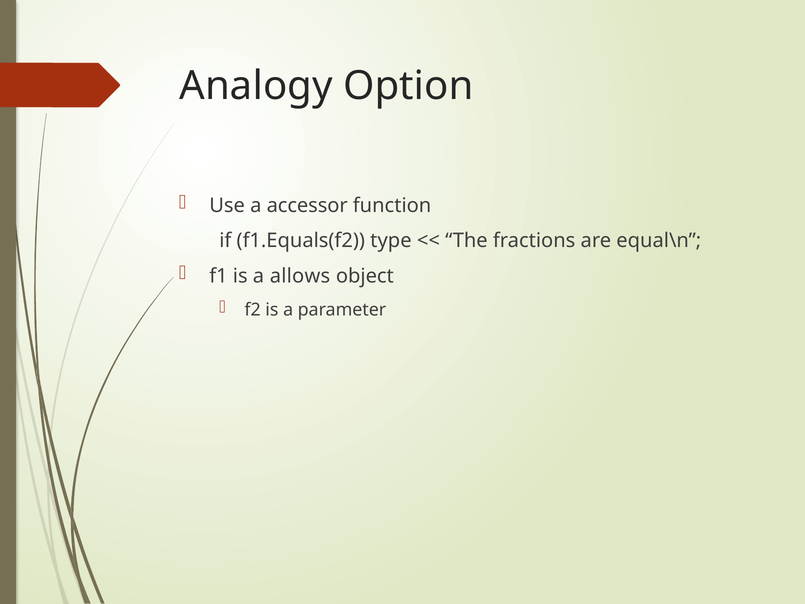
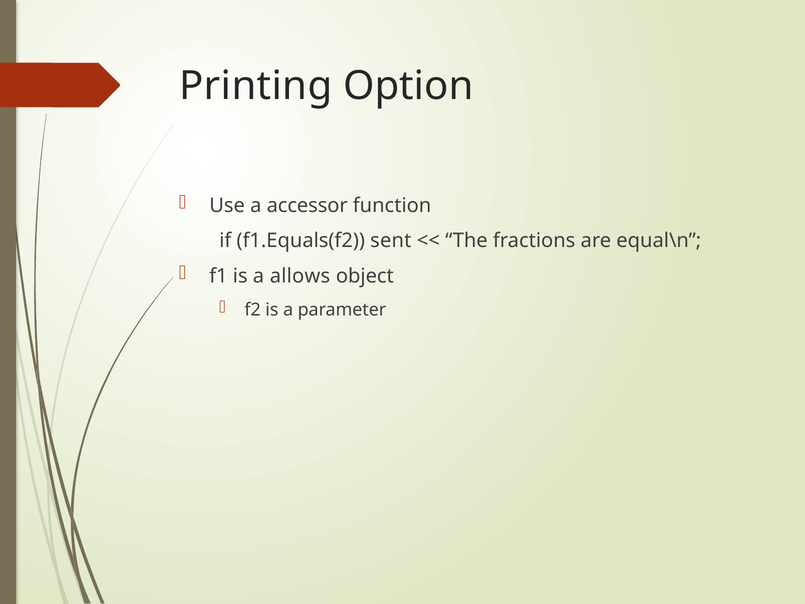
Analogy: Analogy -> Printing (256, 86)
type: type -> sent (391, 241)
